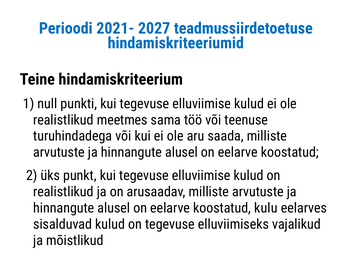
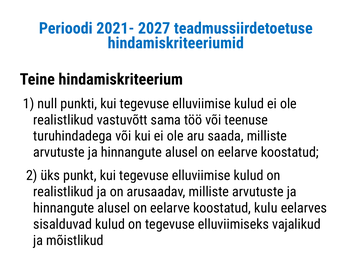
meetmes: meetmes -> vastuvõtt (122, 120)
